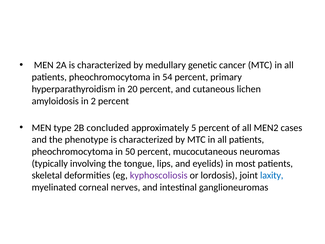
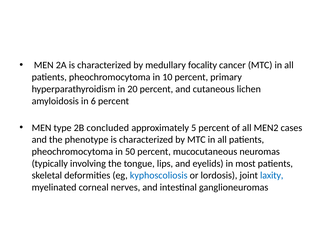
genetic: genetic -> focality (203, 65)
54: 54 -> 10 (167, 77)
2: 2 -> 6 (93, 101)
kyphoscoliosis colour: purple -> blue (159, 175)
